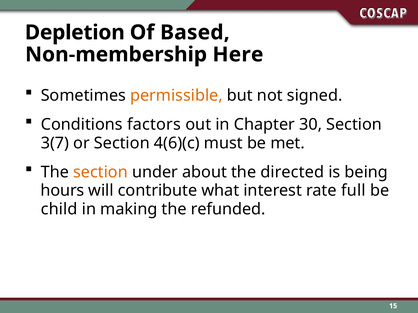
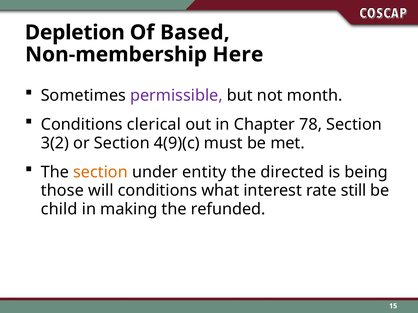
permissible colour: orange -> purple (176, 96)
signed: signed -> month (315, 96)
factors: factors -> clerical (154, 125)
30: 30 -> 78 (311, 125)
3(7: 3(7 -> 3(2 (55, 143)
4(6)(c: 4(6)(c -> 4(9)(c (177, 143)
about: about -> entity (204, 172)
hours: hours -> those (62, 191)
will contribute: contribute -> conditions (158, 191)
full: full -> still (354, 191)
